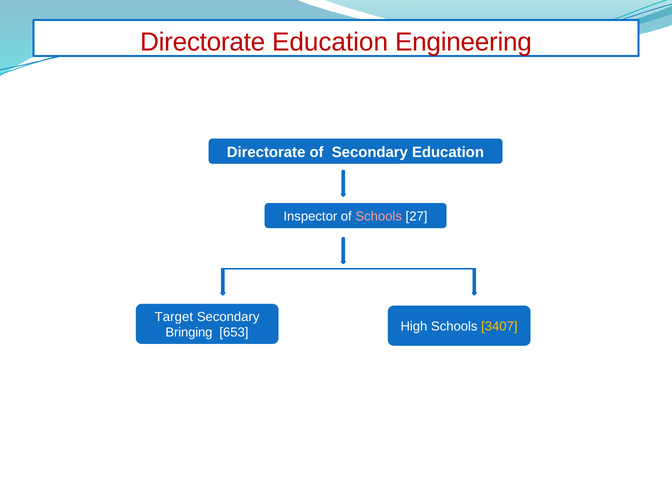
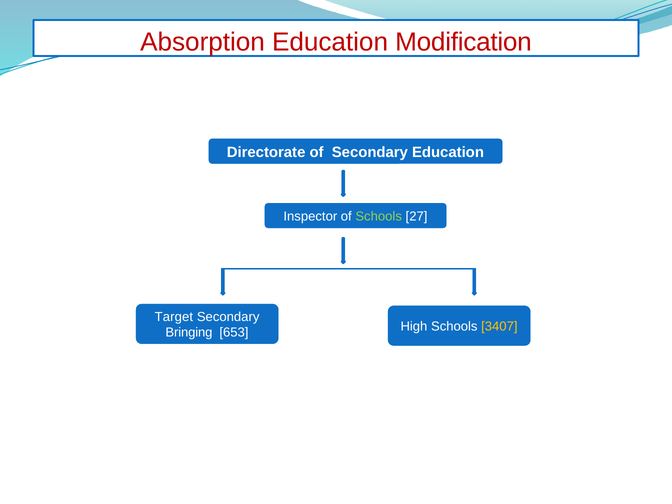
Directorate: Directorate -> Absorption (203, 42)
Engineering: Engineering -> Modification (463, 42)
Schools colour: pink -> light green (379, 216)
